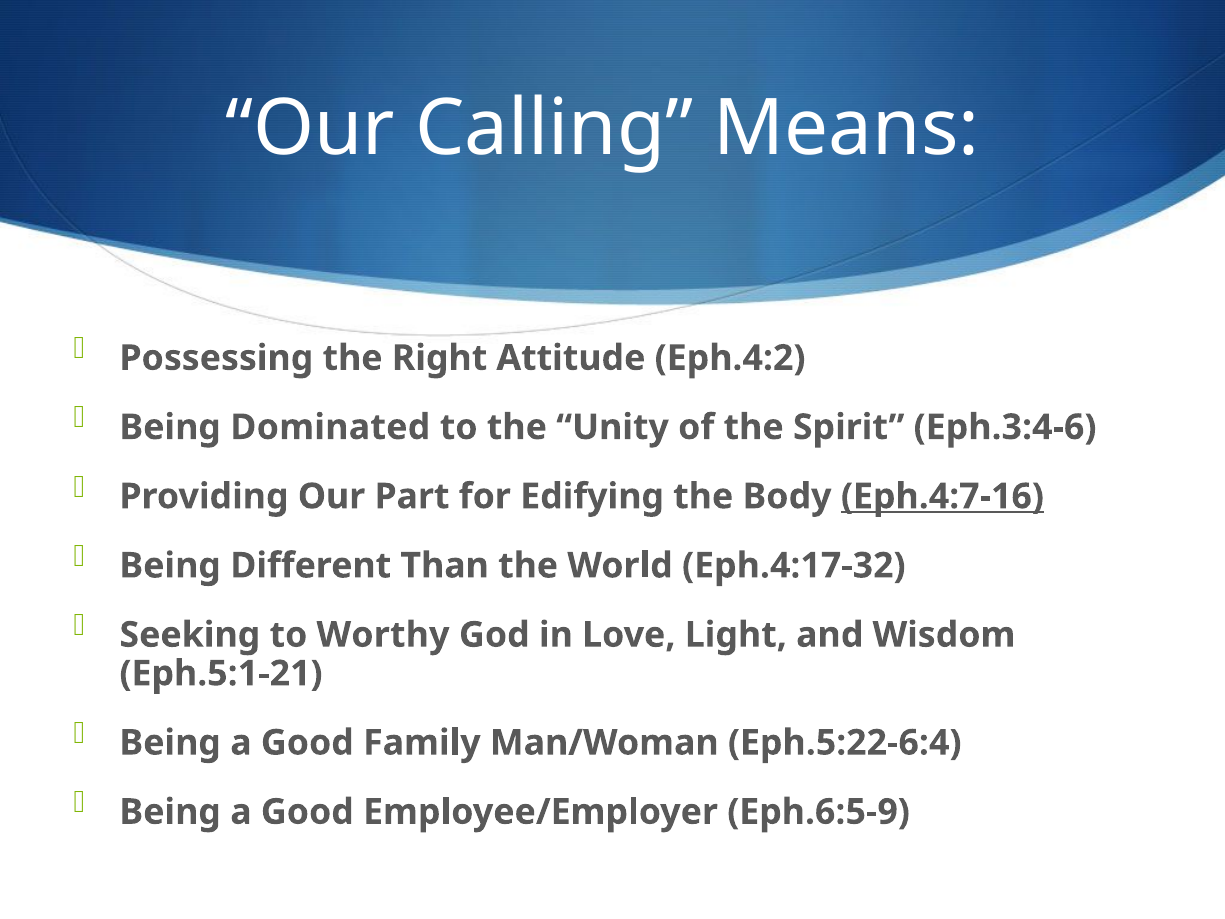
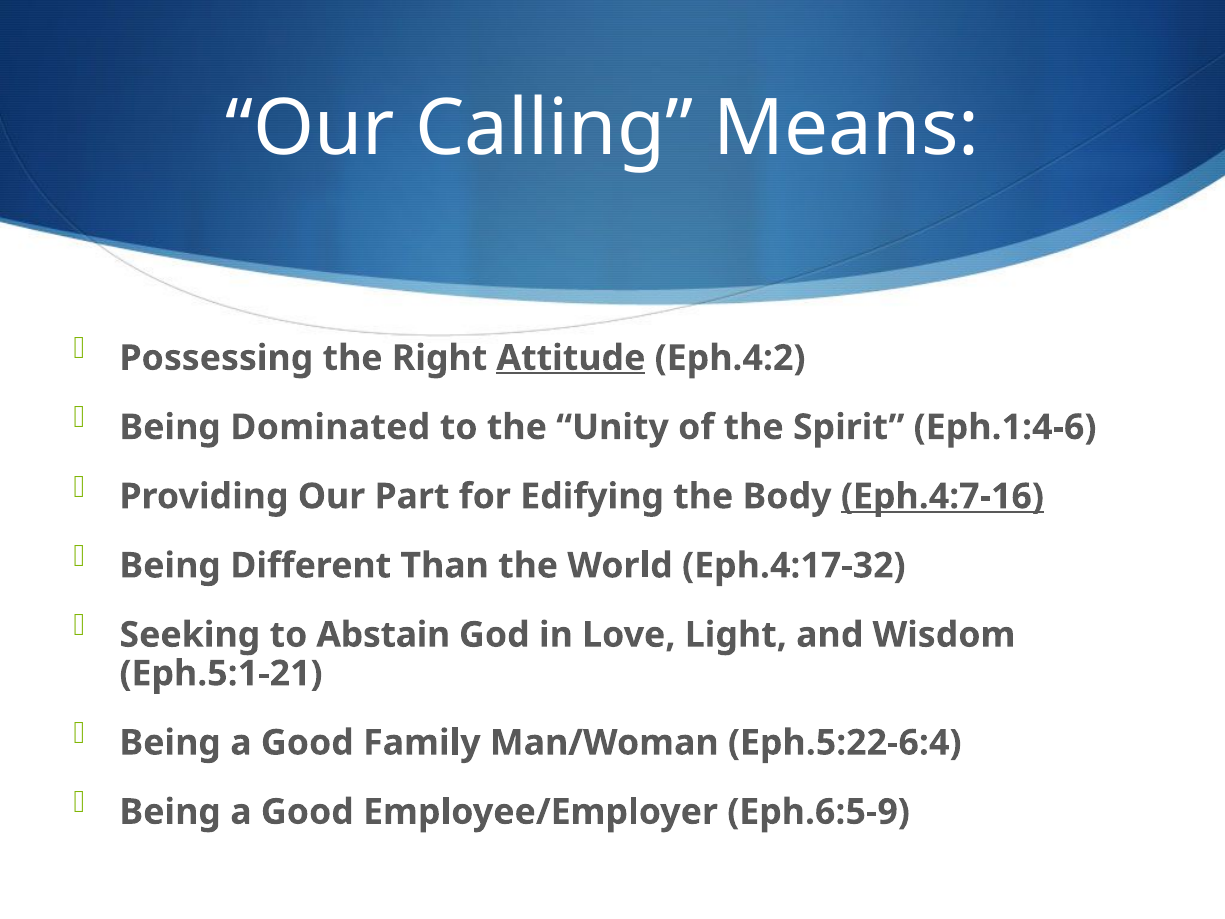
Attitude underline: none -> present (571, 358)
Eph.3:4-6: Eph.3:4-6 -> Eph.1:4-6 (1005, 427)
Worthy: Worthy -> Abstain (383, 635)
